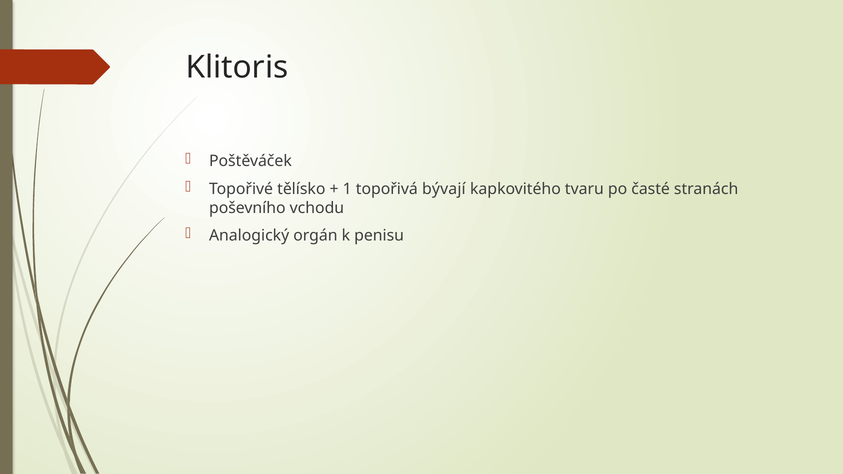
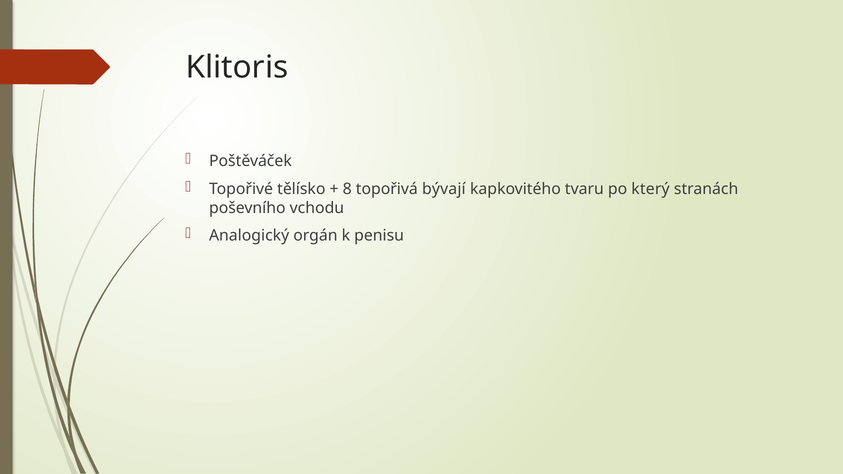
1: 1 -> 8 (347, 189)
časté: časté -> který (651, 189)
